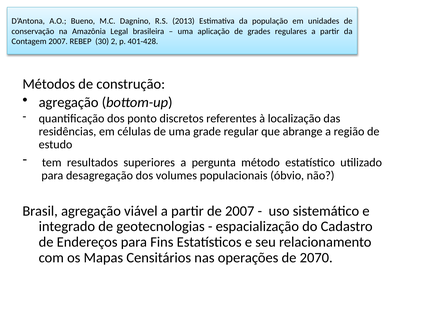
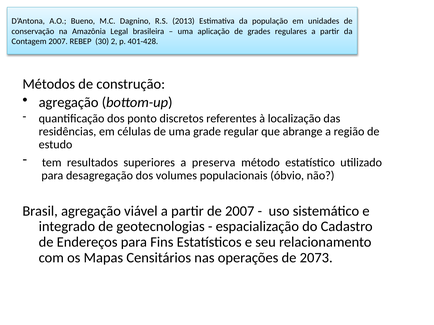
pergunta: pergunta -> preserva (214, 163)
2070: 2070 -> 2073 (316, 258)
